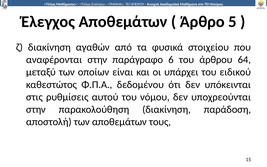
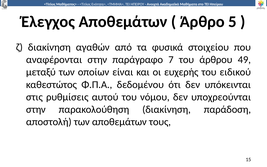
6: 6 -> 7 (171, 60)
64: 64 -> 49 (244, 60)
υπάρχει: υπάρχει -> ευχερής (181, 72)
